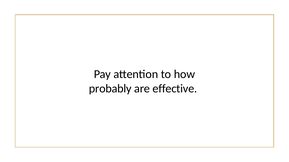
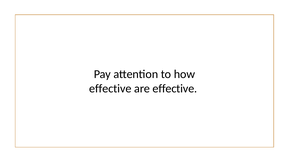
probably: probably -> effective (110, 89)
